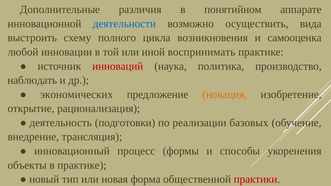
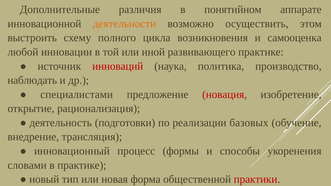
деятельности colour: blue -> orange (124, 24)
вида: вида -> этом (311, 24)
воспринимать: воспринимать -> развивающего (202, 52)
экономических: экономических -> специалистами (77, 95)
новация colour: orange -> red (225, 95)
объекты: объекты -> словами (27, 165)
